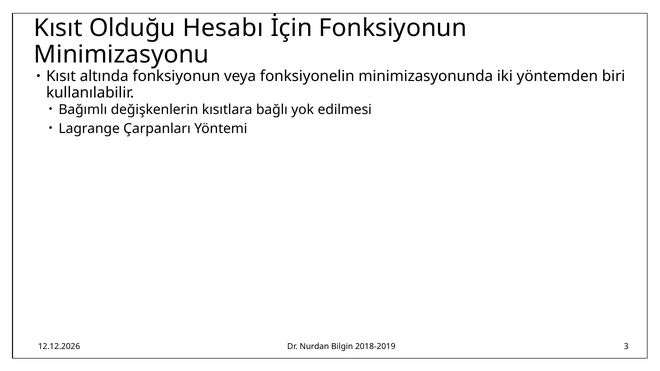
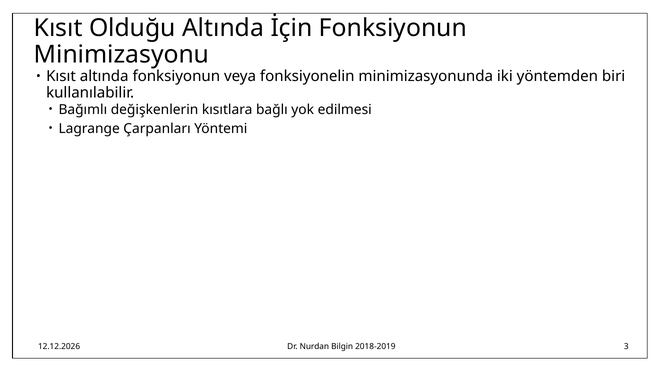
Olduğu Hesabı: Hesabı -> Altında (223, 28)
